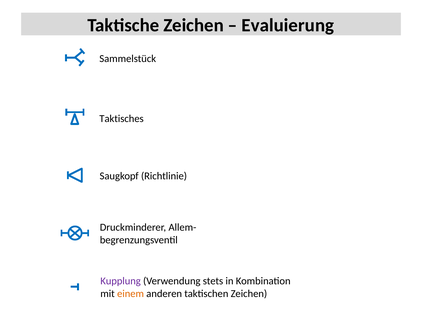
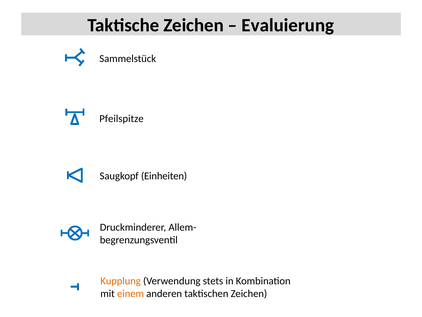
Taktisches: Taktisches -> Pfeilspitze (122, 119)
Richtlinie: Richtlinie -> Einheiten (164, 176)
Kupplung colour: purple -> orange (121, 280)
